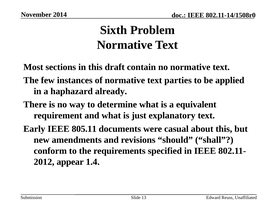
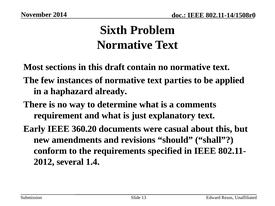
equivalent: equivalent -> comments (196, 105)
805.11: 805.11 -> 360.20 (84, 129)
appear: appear -> several (70, 162)
